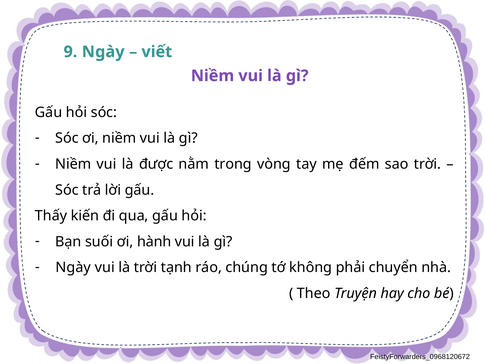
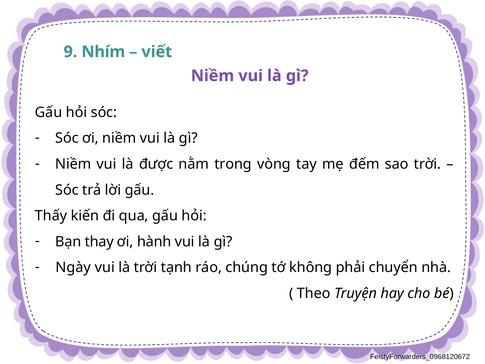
9 Ngày: Ngày -> Nhím (103, 52)
suối: suối -> thay (99, 242)
